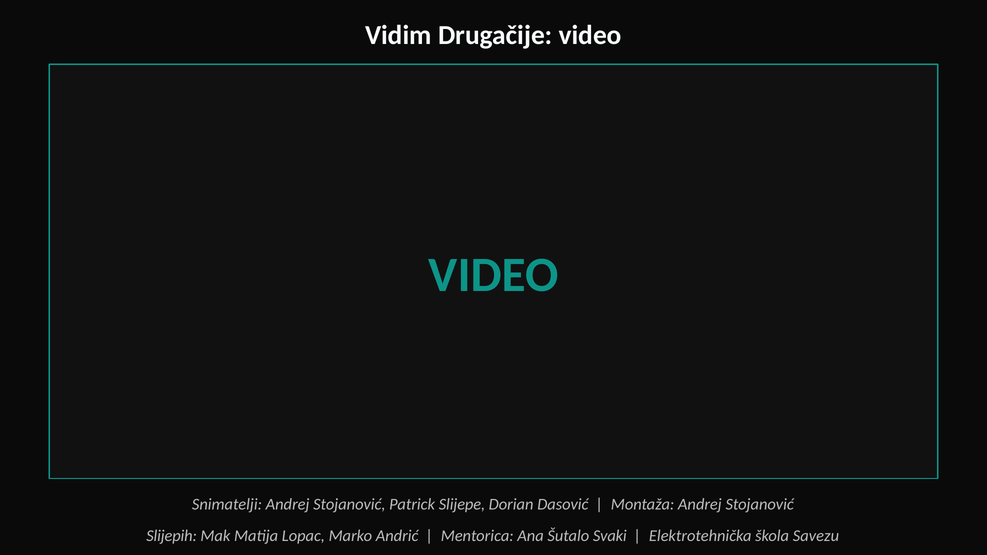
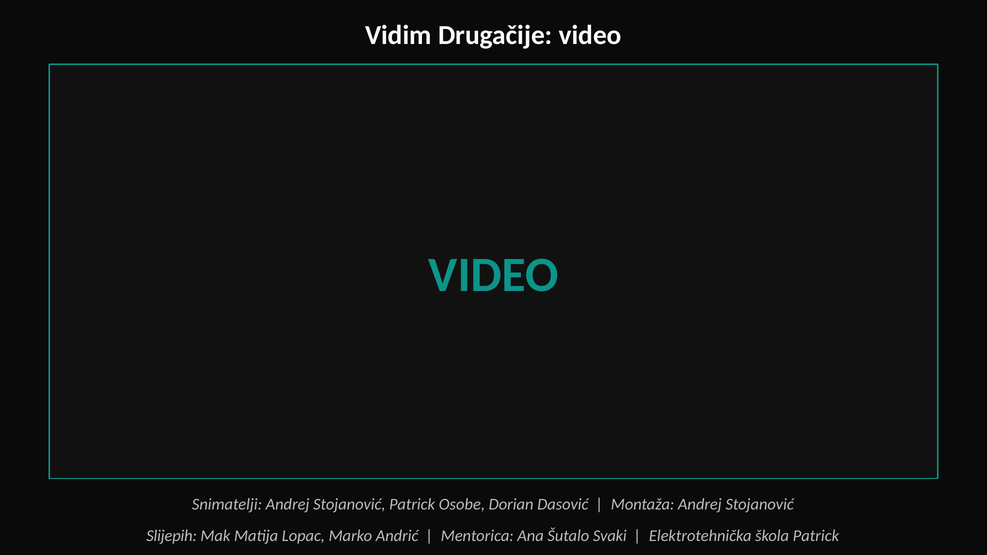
Slijepe: Slijepe -> Osobe (462, 504)
škola Savezu: Savezu -> Patrick (816, 536)
